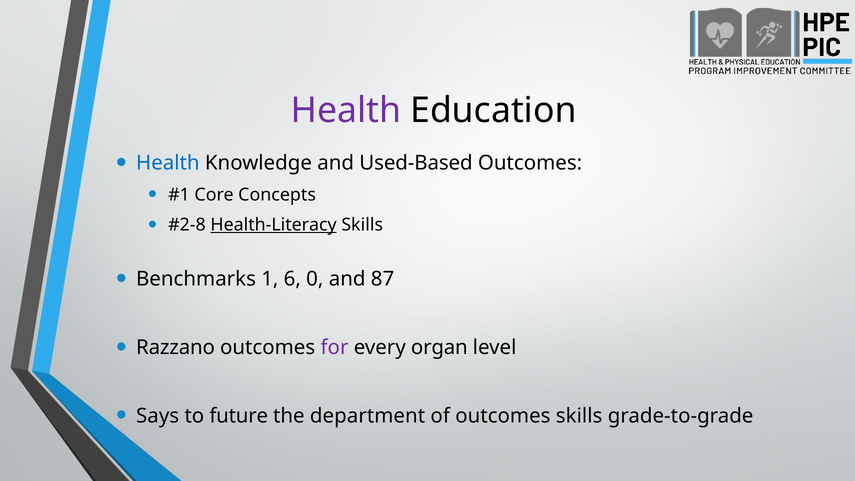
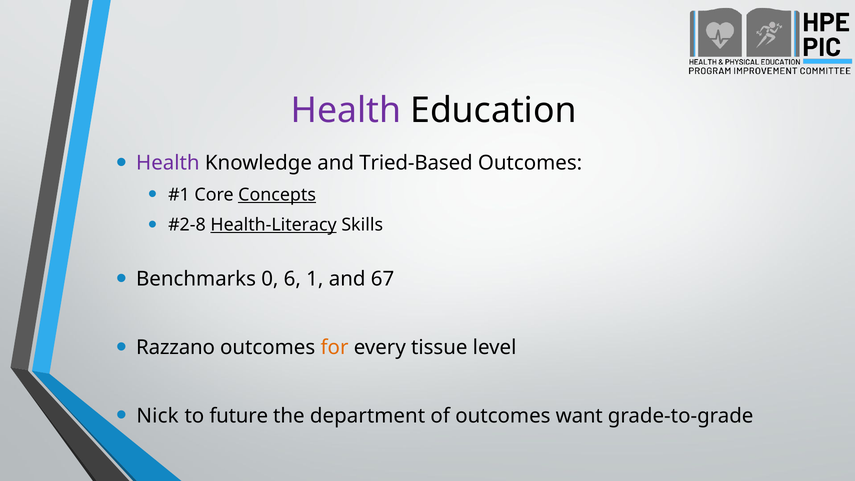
Health colour: blue -> purple (168, 163)
Used-Based: Used-Based -> Tried-Based (416, 163)
Concepts underline: none -> present (277, 195)
1: 1 -> 0 (270, 279)
0: 0 -> 1 (315, 279)
87: 87 -> 67 (383, 279)
for colour: purple -> orange (335, 348)
organ: organ -> tissue (439, 348)
Says: Says -> Nick (158, 416)
outcomes skills: skills -> want (579, 416)
